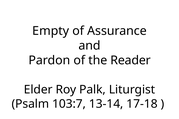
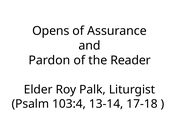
Empty: Empty -> Opens (51, 31)
103:7: 103:7 -> 103:4 (69, 104)
